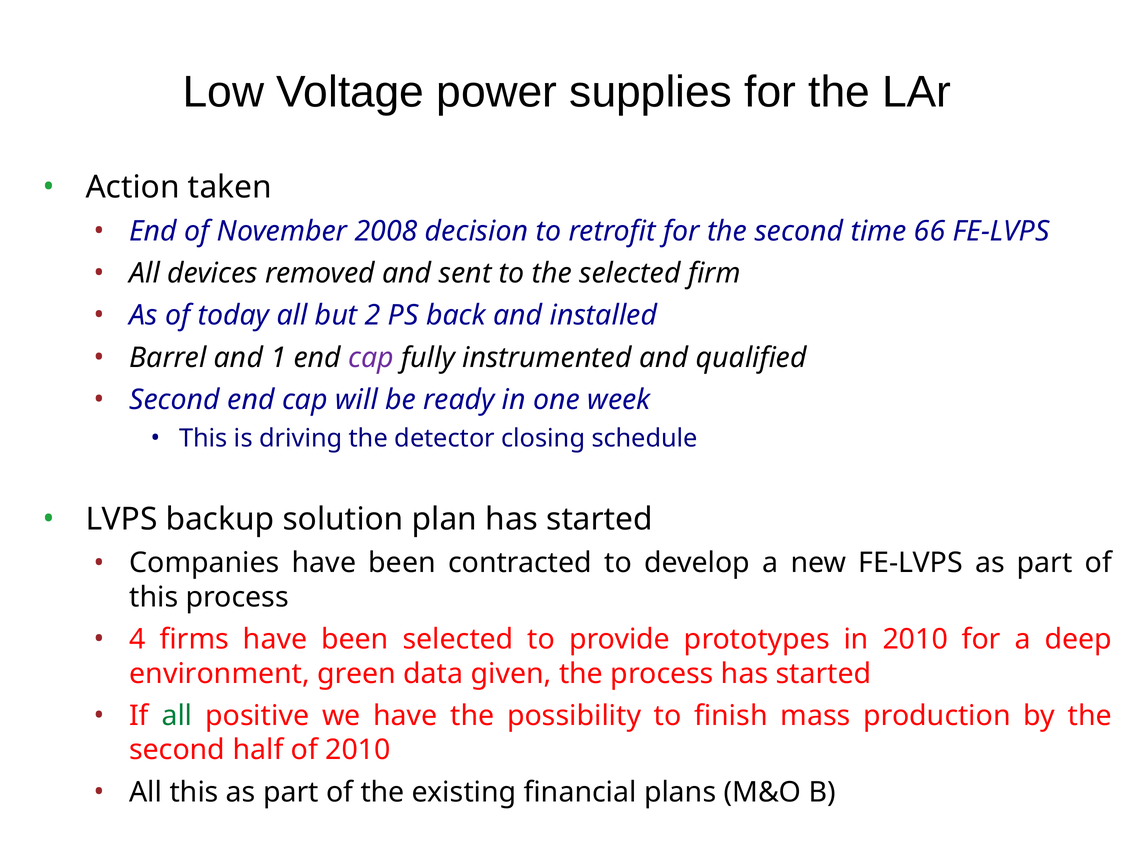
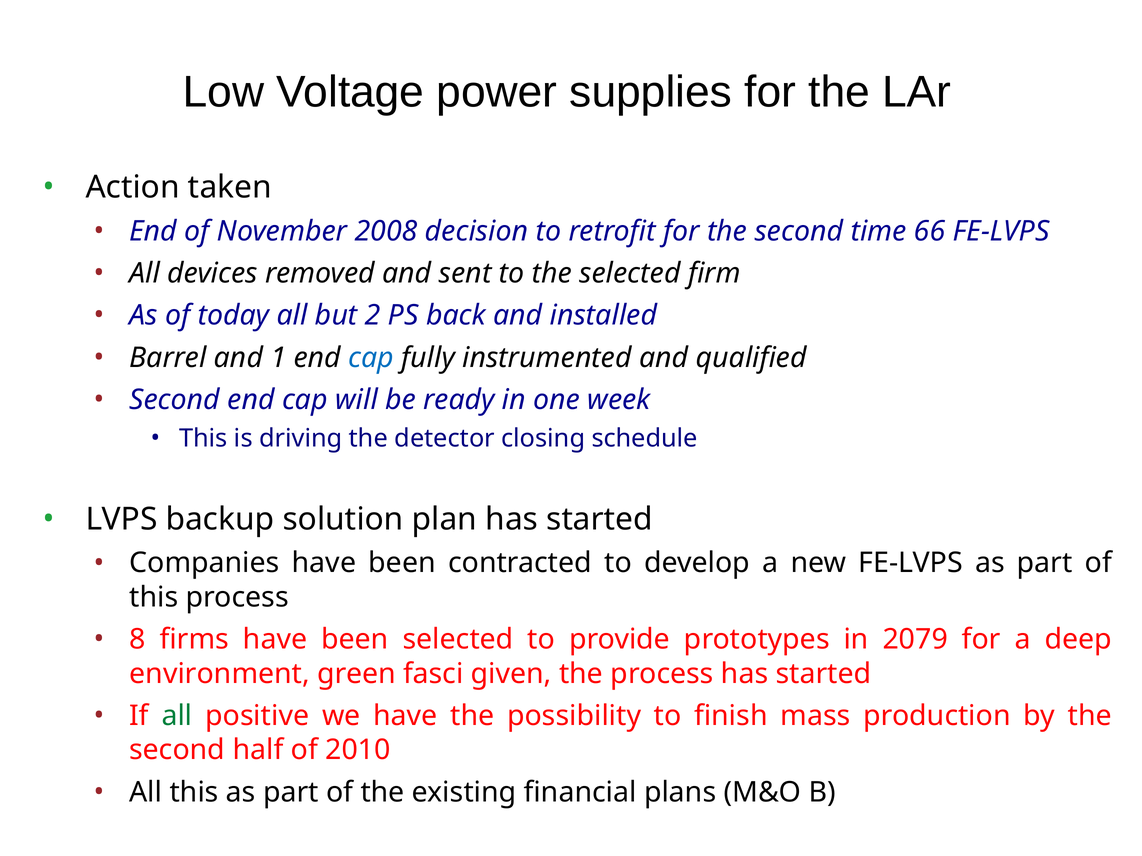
cap colour: purple -> blue (371, 358)
4: 4 -> 8 (138, 640)
in 2010: 2010 -> 2079 (915, 640)
data: data -> fasci (433, 674)
